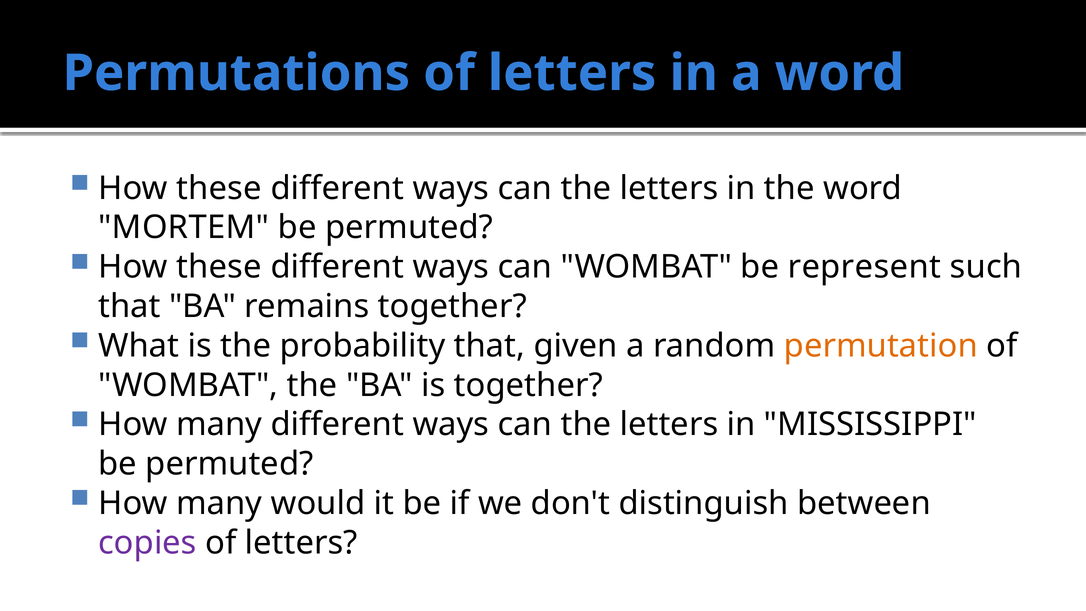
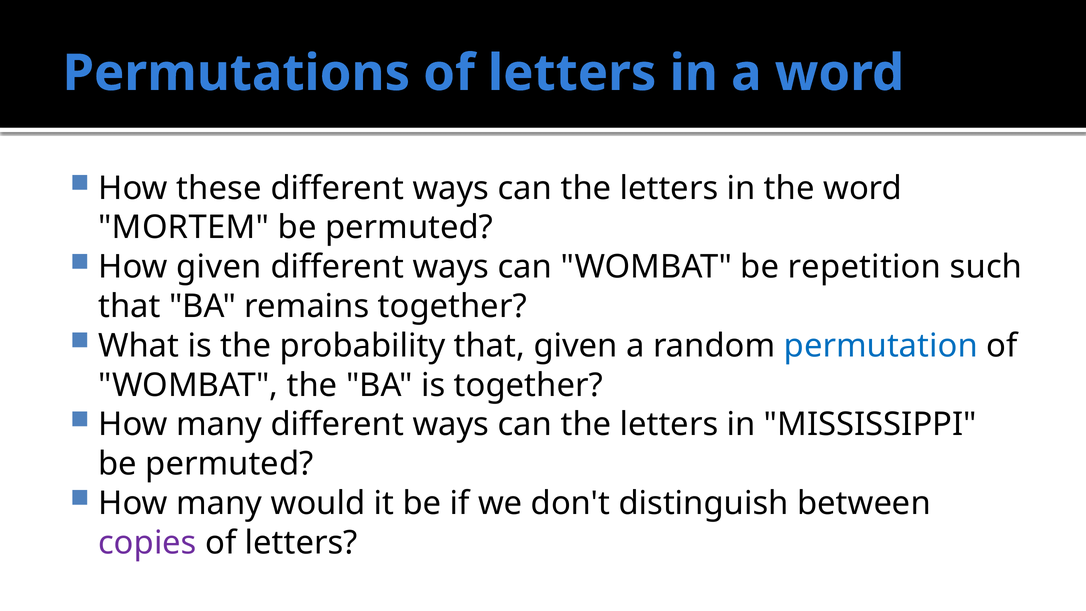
these: these -> given (219, 267)
represent: represent -> repetition (864, 267)
permutation colour: orange -> blue (881, 346)
